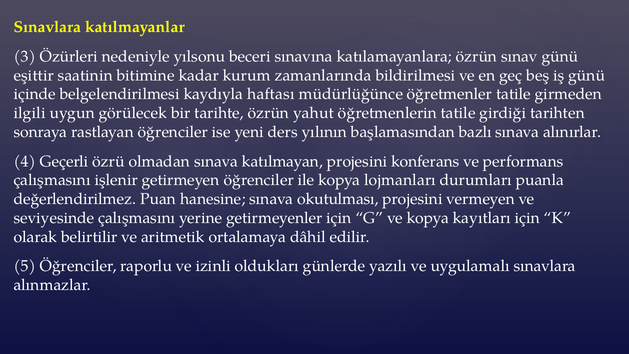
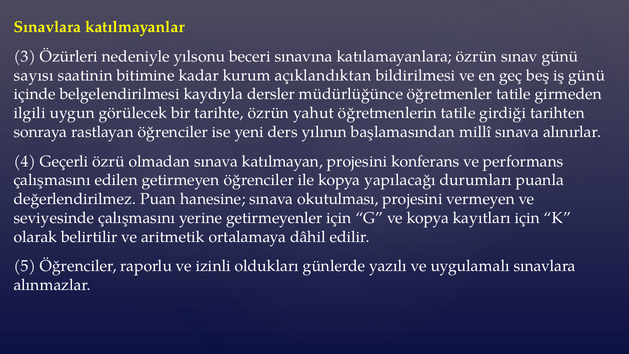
eşittir: eşittir -> sayısı (34, 75)
zamanlarında: zamanlarında -> açıklandıktan (323, 75)
haftası: haftası -> dersler (271, 94)
bazlı: bazlı -> millî (475, 132)
işlenir: işlenir -> edilen (116, 180)
lojmanları: lojmanları -> yapılacağı (400, 180)
